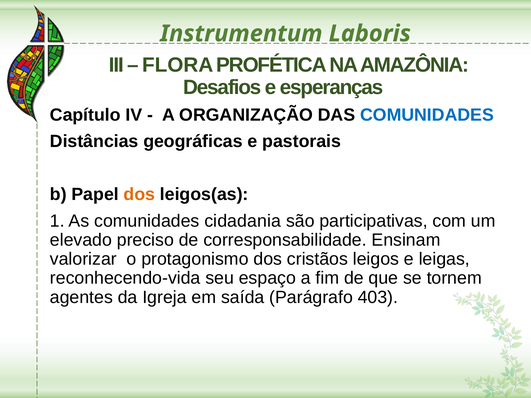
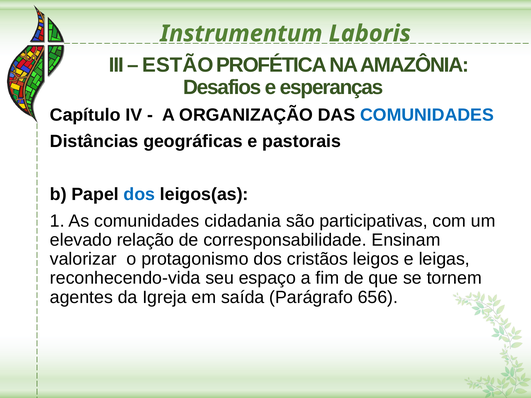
FLORA: FLORA -> ESTÃO (178, 65)
dos colour: orange -> blue (139, 195)
preciso: preciso -> relação (145, 240)
403: 403 -> 656 (378, 297)
